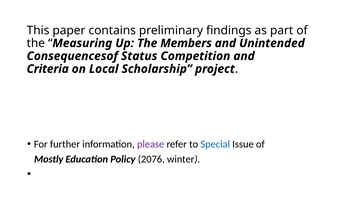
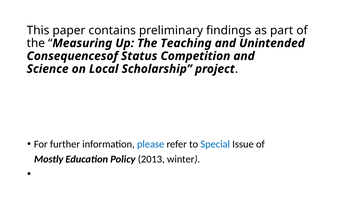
Members: Members -> Teaching (186, 43)
Criteria: Criteria -> Science (48, 69)
please colour: purple -> blue (151, 144)
2076: 2076 -> 2013 (151, 159)
